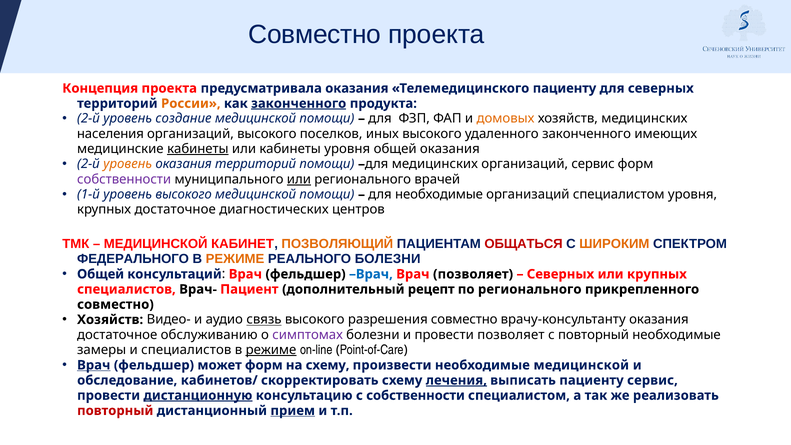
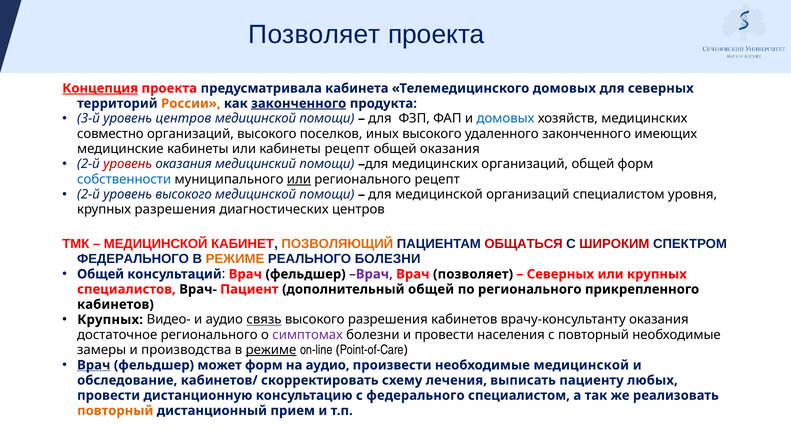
Совместно: Совместно -> Позволяет (314, 35)
Концепция underline: none -> present (100, 88)
предусматривала оказания: оказания -> кабинета (357, 88)
Телемедицинского пациенту: пациенту -> домовых (564, 88)
2-й: 2-й -> 3-й (88, 119)
уровень создание: создание -> центров (183, 119)
домовых colour: orange -> blue (506, 119)
населения: населения -> совместно (110, 134)
кабинеты underline: present -> none (198, 149)
кабинеты уровня: уровня -> рецепт (347, 149)
уровень colour: orange -> red (128, 164)
оказания территорий: территорий -> медицинский (256, 164)
организаций сервис: сервис -> общей (593, 164)
собственности colour: purple -> blue (124, 179)
регионального врачей: врачей -> рецепт (437, 179)
1-й: 1-й -> 2-й (88, 194)
для необходимые: необходимые -> медицинской (439, 194)
крупных достаточное: достаточное -> разрешения (175, 210)
ШИРОКИМ colour: orange -> red (614, 244)
Врач colour: blue -> purple (371, 274)
дополнительный рецепт: рецепт -> общей (431, 289)
совместно: совместно -> кабинетов (115, 304)
Хозяйств: Хозяйств -> Крупных (110, 320)
разрешения совместно: совместно -> кабинетов (464, 320)
достаточное обслуживанию: обслуживанию -> регионального (209, 335)
провести позволяет: позволяет -> населения (511, 335)
и специалистов: специалистов -> производства (186, 350)
на схему: схему -> аудио (328, 365)
лечения underline: present -> none (456, 380)
пациенту сервис: сервис -> любых (652, 380)
дистанционную underline: present -> none (198, 395)
с собственности: собственности -> федерального (415, 395)
повторный colour: red -> orange (115, 411)
прием underline: present -> none (293, 411)
